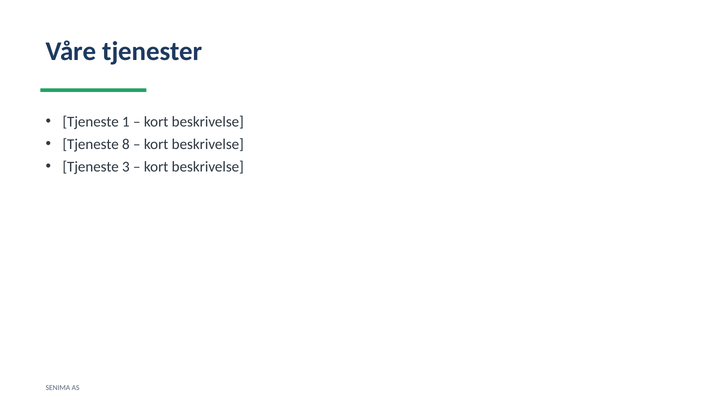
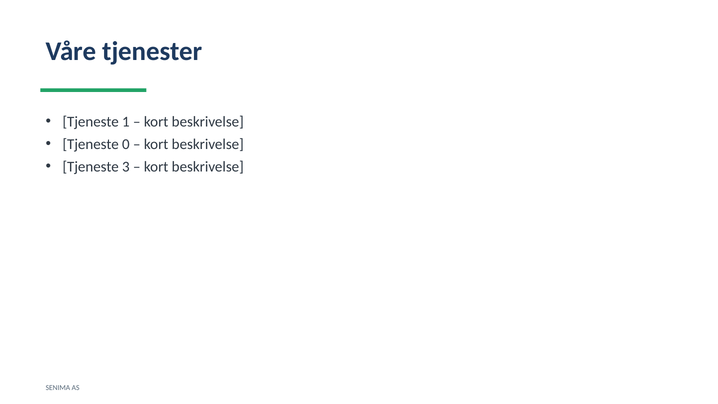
8: 8 -> 0 (126, 144)
